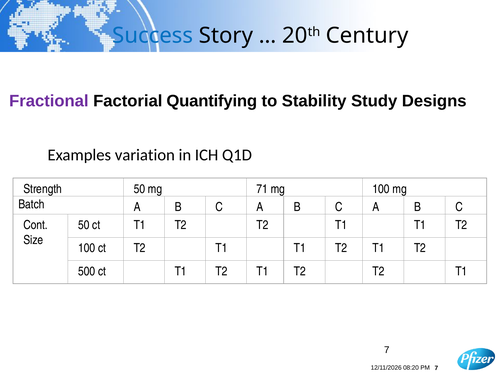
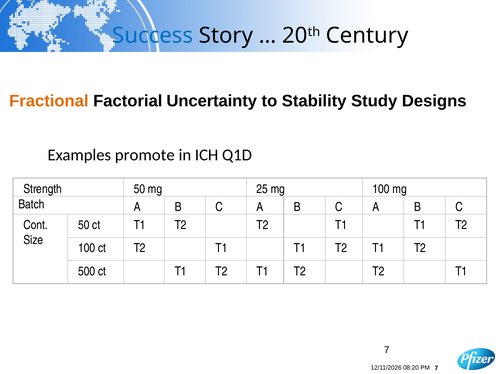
Fractional colour: purple -> orange (49, 101)
Quantifying: Quantifying -> Uncertainty (212, 101)
variation: variation -> promote (145, 155)
71: 71 -> 25 (262, 189)
